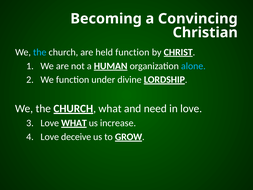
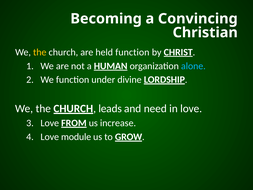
the colour: light blue -> yellow (40, 52)
CHURCH what: what -> leads (110, 108)
Love WHAT: WHAT -> FROM (74, 123)
deceive: deceive -> module (76, 137)
